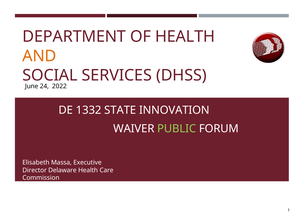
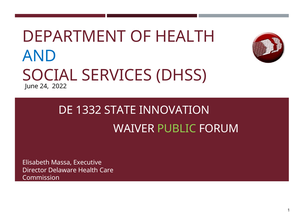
AND colour: orange -> blue (39, 56)
